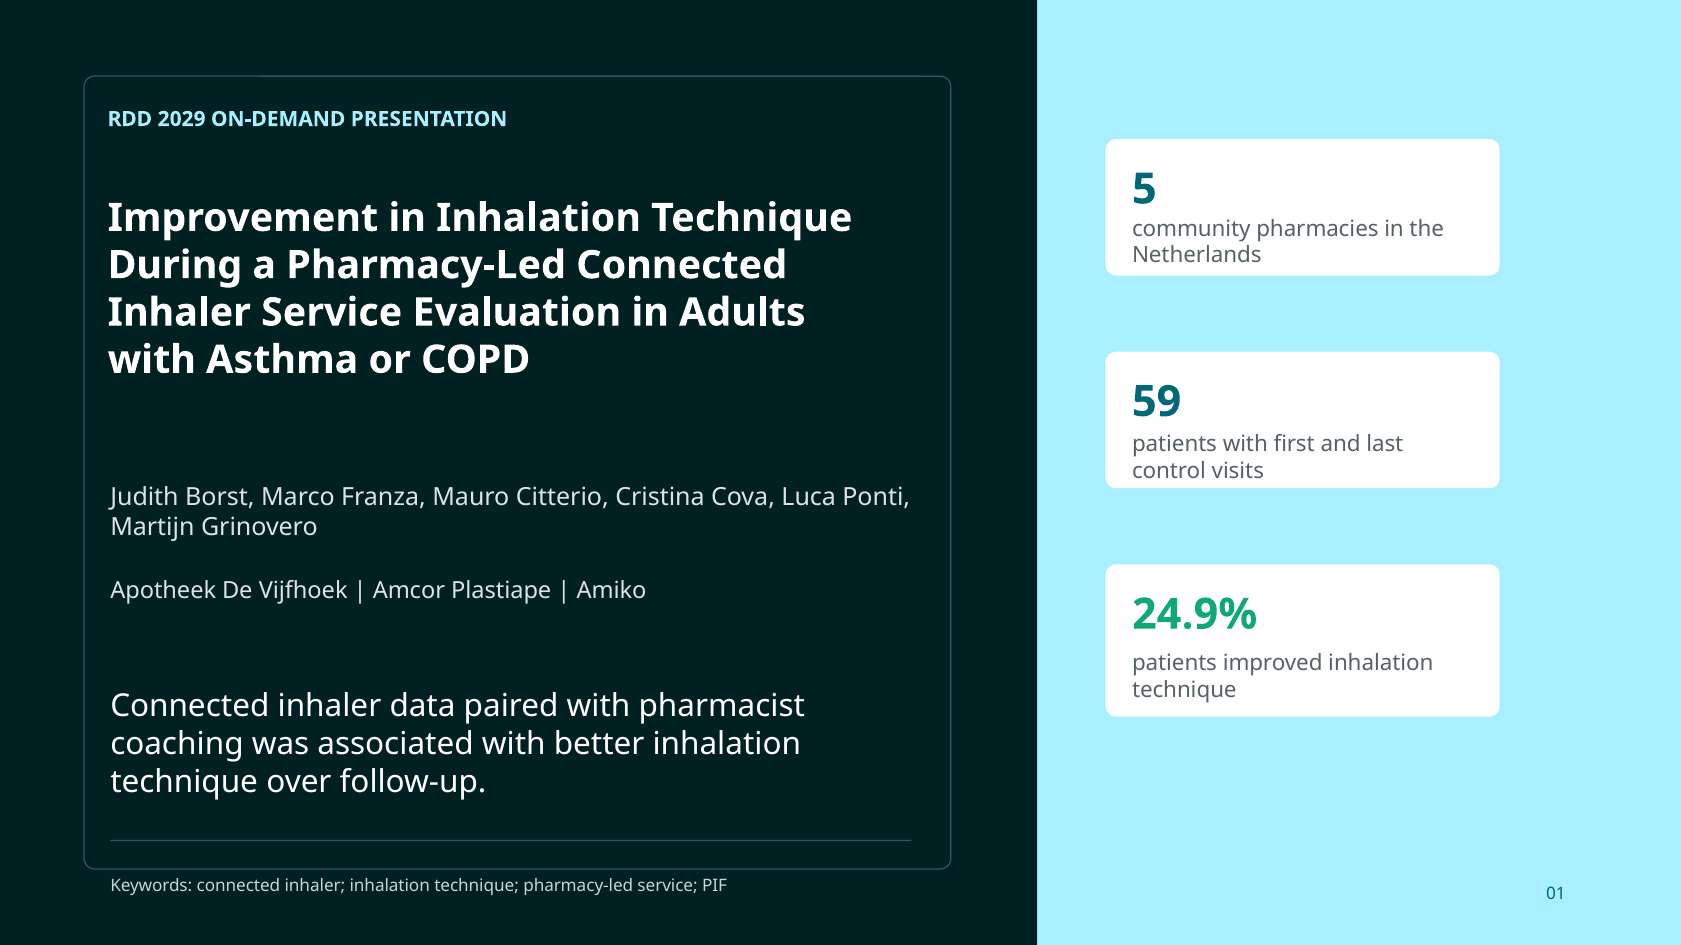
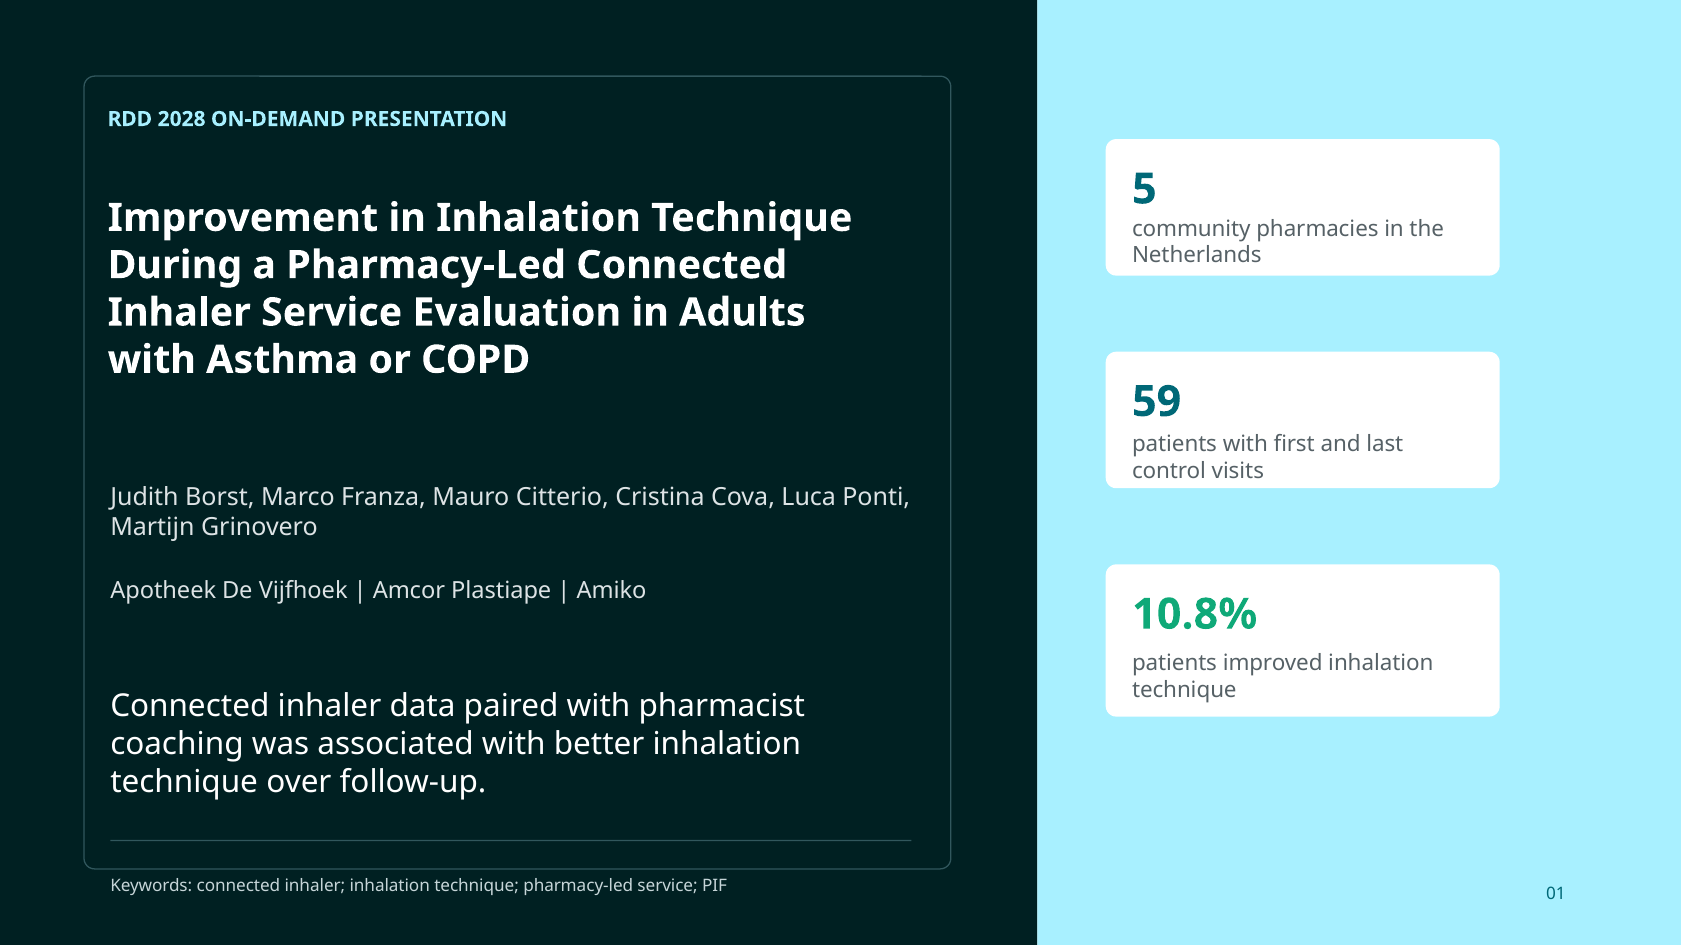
2029: 2029 -> 2028 (182, 119)
24.9%: 24.9% -> 10.8% (1195, 615)
